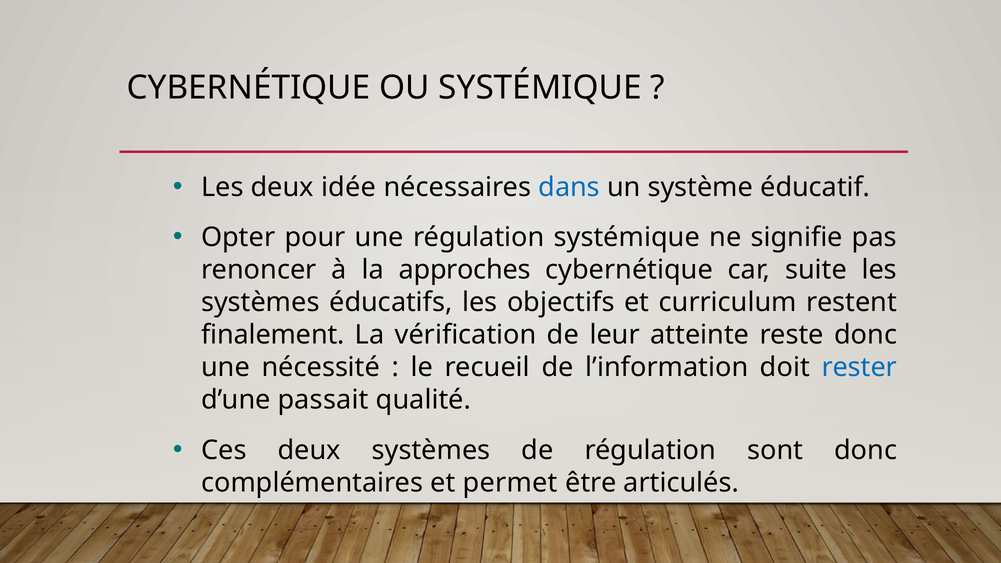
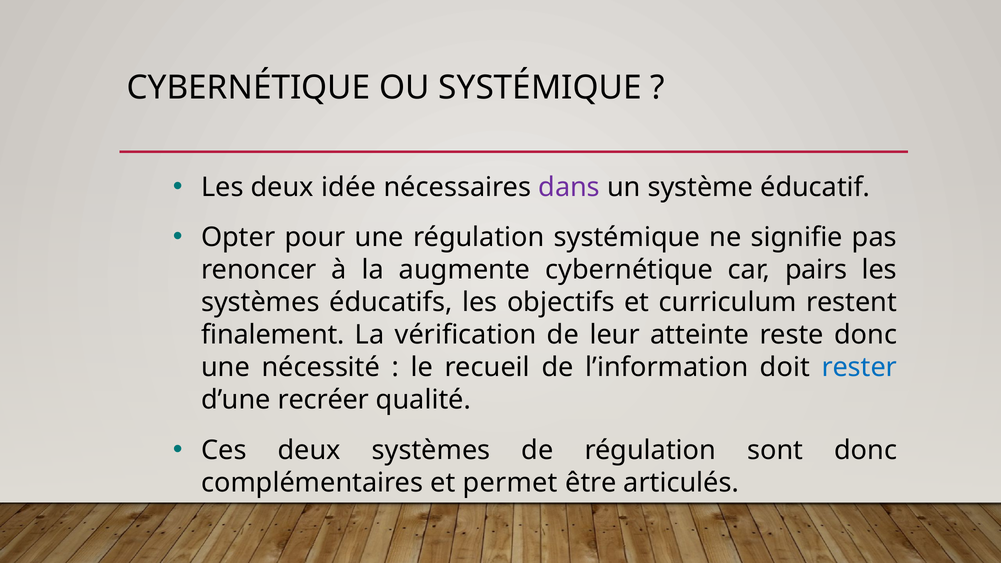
dans colour: blue -> purple (569, 187)
approches: approches -> augmente (465, 270)
suite: suite -> pairs (816, 270)
passait: passait -> recréer (323, 400)
